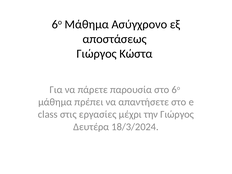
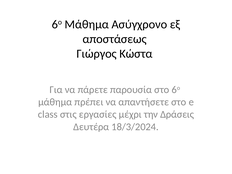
την Γιώργος: Γιώργος -> Δράσεις (177, 114)
